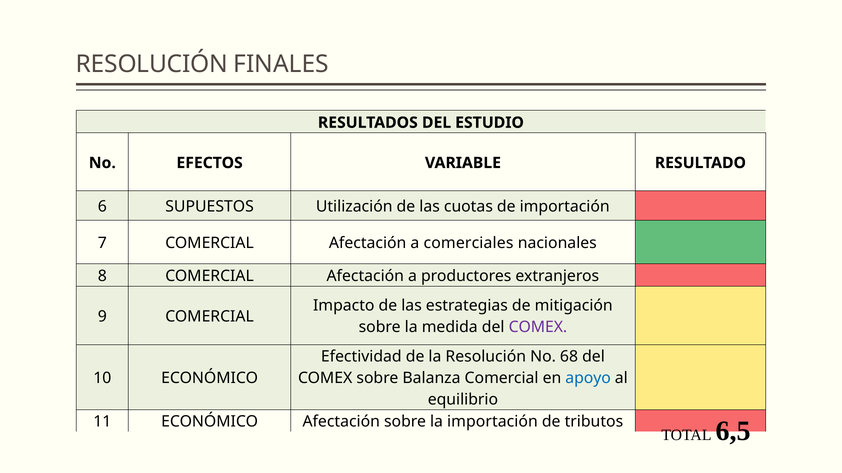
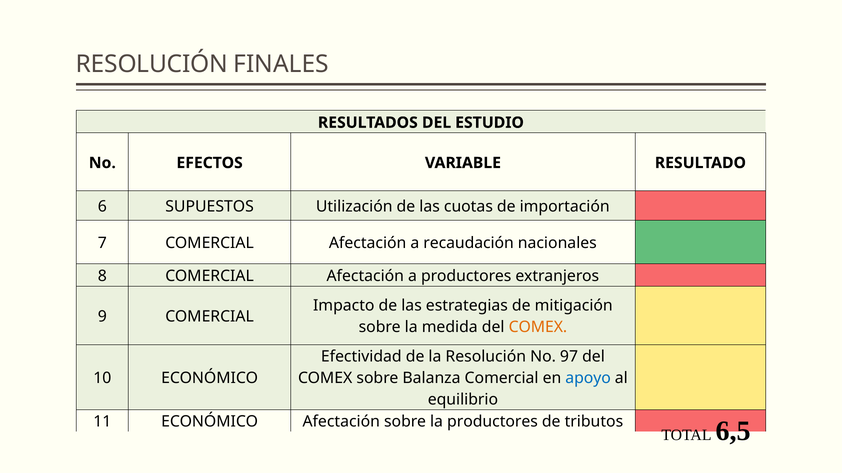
comerciales: comerciales -> recaudación (469, 244)
COMEX colour: purple -> orange (538, 328)
68: 68 -> 97 (569, 357)
la importación: importación -> productores (492, 422)
